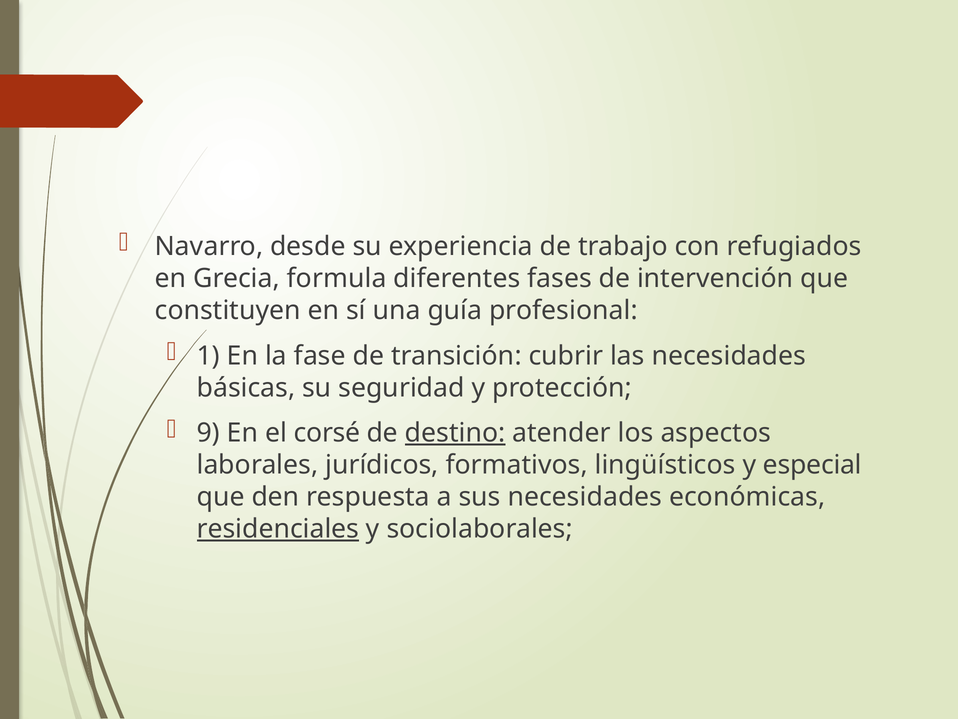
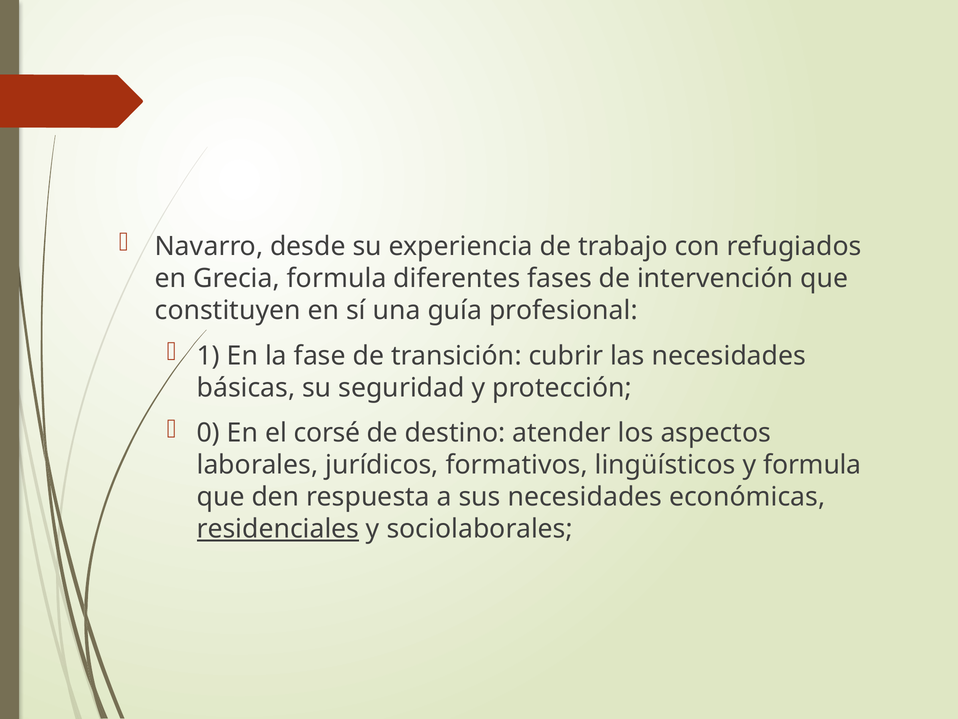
9: 9 -> 0 (208, 433)
destino underline: present -> none (455, 433)
y especial: especial -> formula (812, 465)
